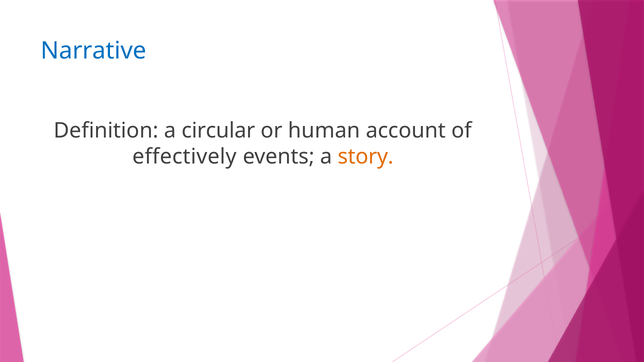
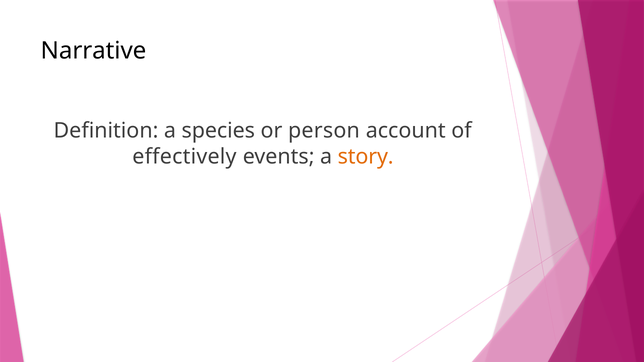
Narrative colour: blue -> black (93, 51)
circular: circular -> species (218, 131)
human: human -> person (324, 131)
